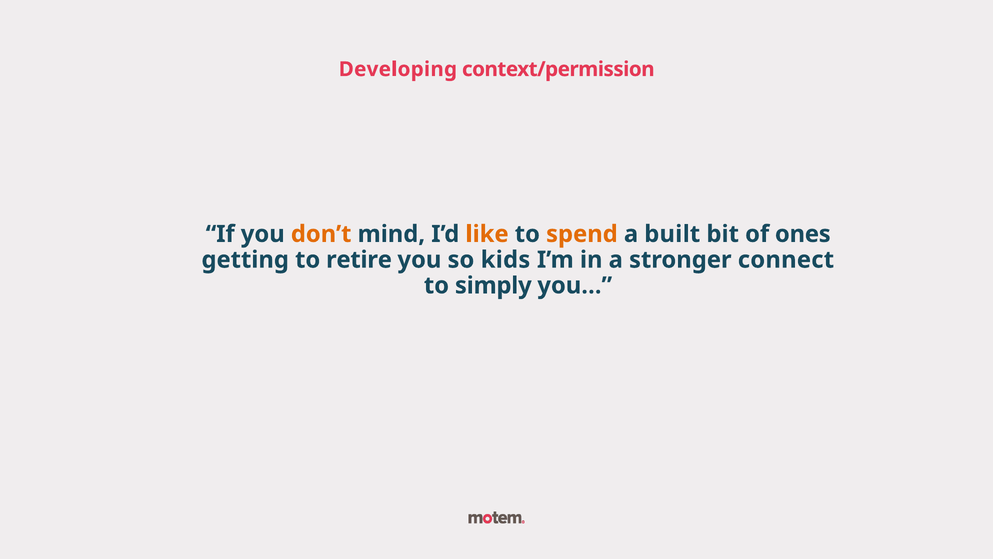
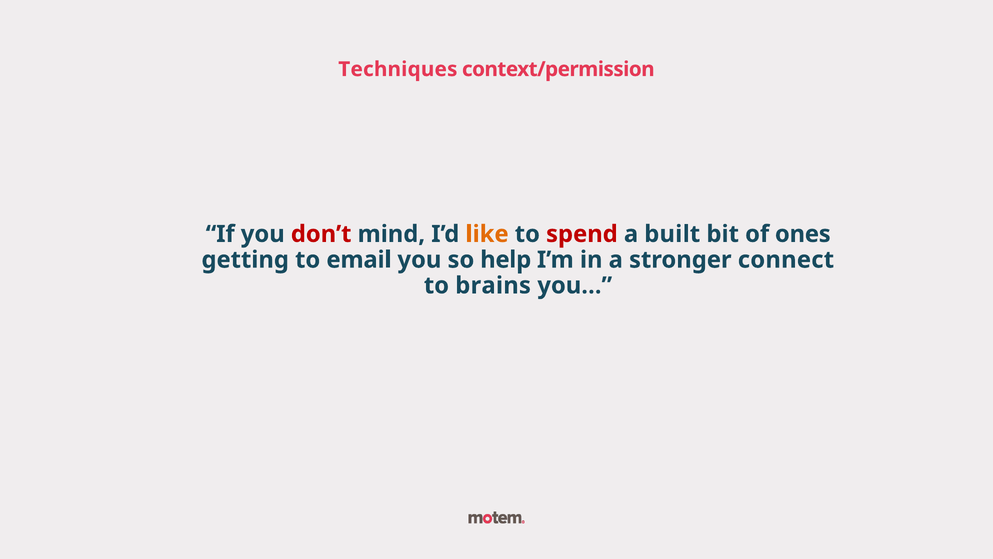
Developing: Developing -> Techniques (398, 69)
don’t colour: orange -> red (321, 234)
spend colour: orange -> red (582, 234)
retire: retire -> email (359, 260)
kids: kids -> help (506, 260)
simply: simply -> brains (493, 285)
